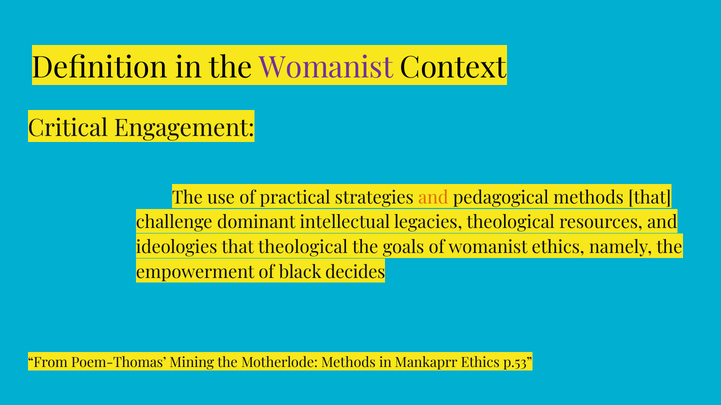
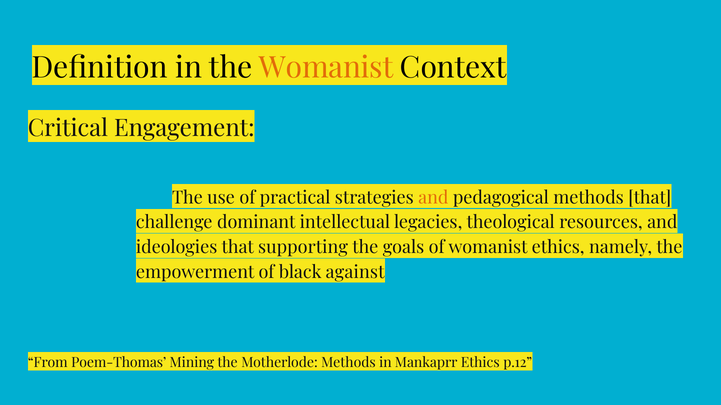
Womanist colour: purple -> orange (326, 68)
that theological: theological -> supporting (303, 248)
decides: decides -> against (355, 273)
p.53: p.53 -> p.12 (518, 363)
